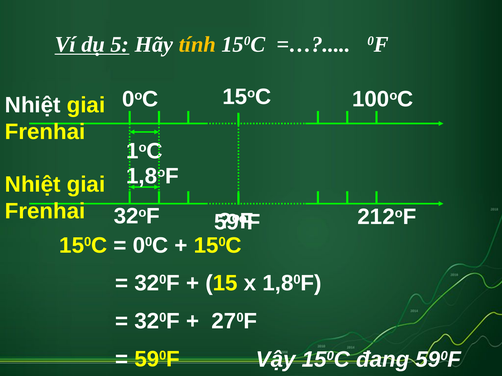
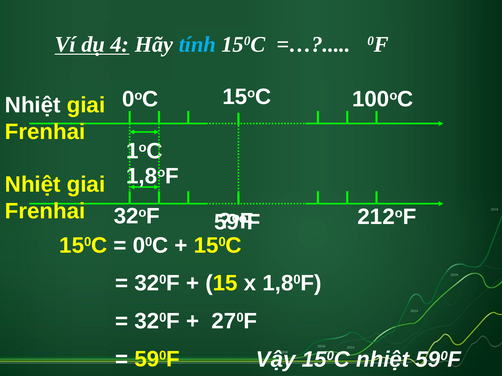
5: 5 -> 4 (120, 45)
tính colour: yellow -> light blue (197, 45)
150C đang: đang -> nhiệt (383, 360)
